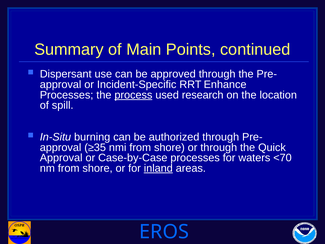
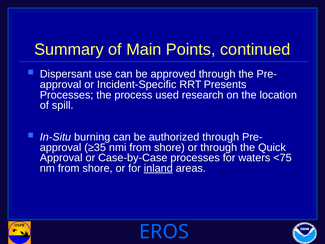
Enhance: Enhance -> Presents (225, 84)
process underline: present -> none (133, 95)
<70: <70 -> <75 (282, 158)
